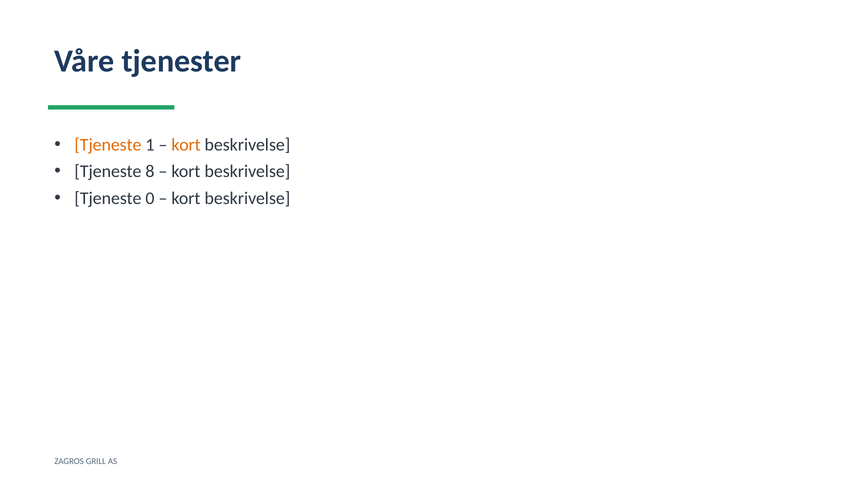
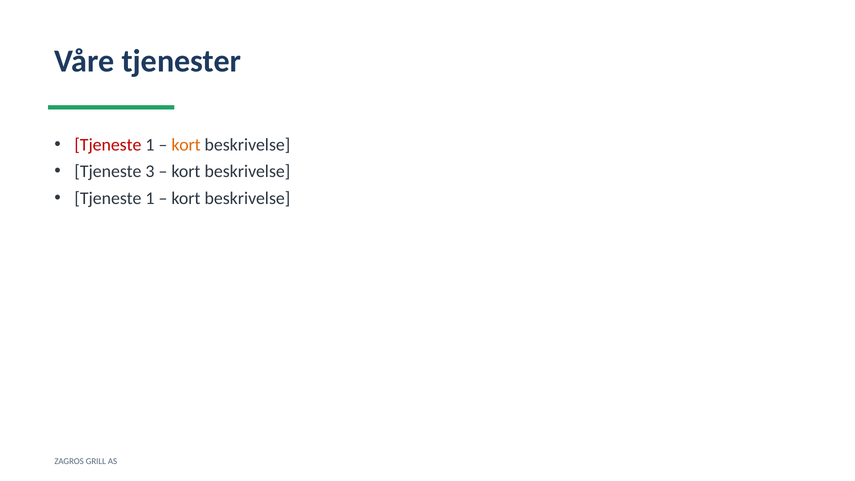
Tjeneste colour: orange -> red (108, 145)
8: 8 -> 3 (150, 172)
0: 0 -> 1 (150, 198)
